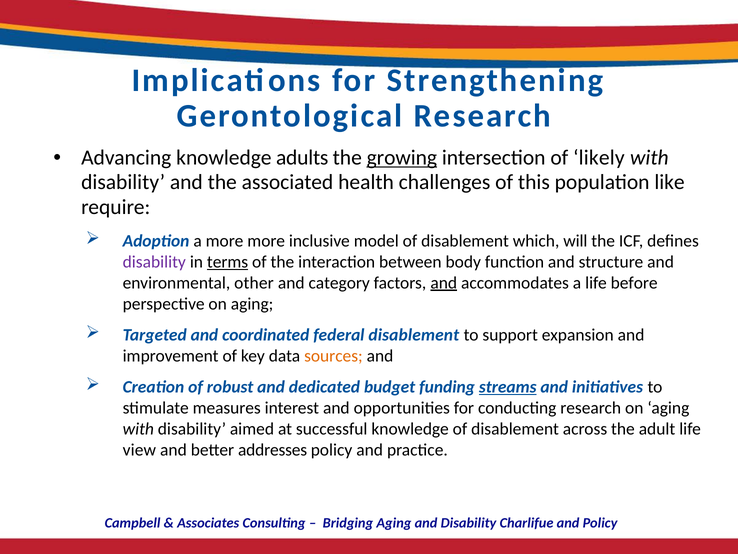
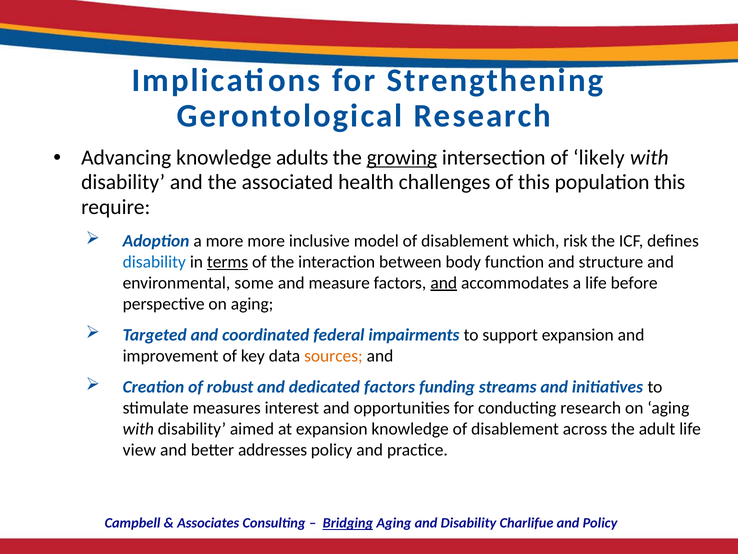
population like: like -> this (670, 182)
will: will -> risk (575, 241)
disability colour: purple -> blue (154, 262)
other: other -> some (254, 283)
category: category -> measure (339, 283)
federal disablement: disablement -> impairments (414, 335)
dedicated budget: budget -> factors (390, 387)
streams underline: present -> none (508, 387)
at successful: successful -> expansion (332, 429)
Bridging underline: none -> present (348, 523)
